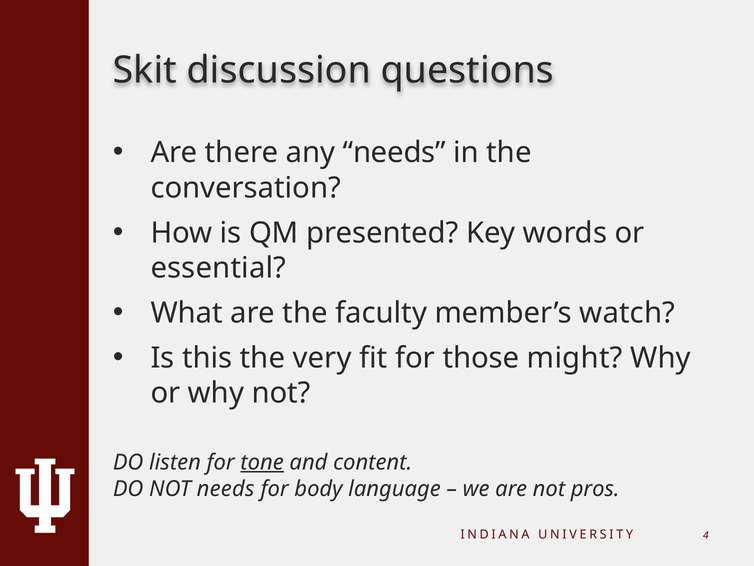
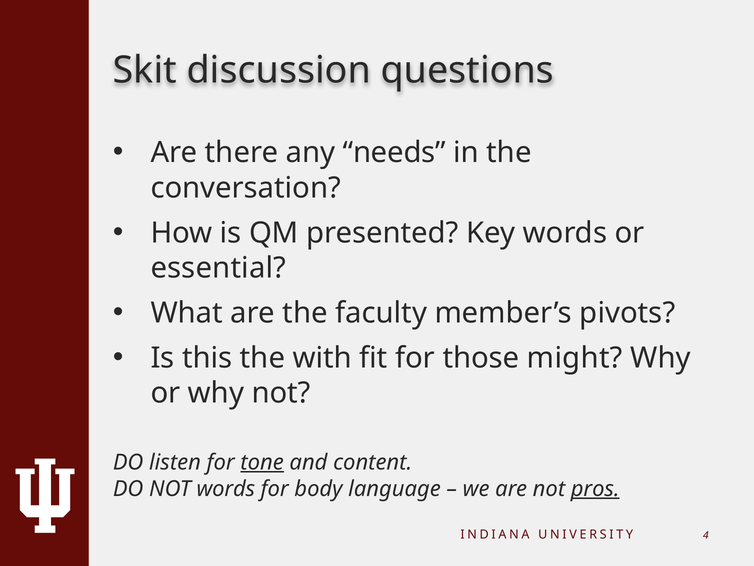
watch: watch -> pivots (627, 313)
very: very -> with (322, 358)
NOT needs: needs -> words (226, 488)
pros underline: none -> present (595, 488)
